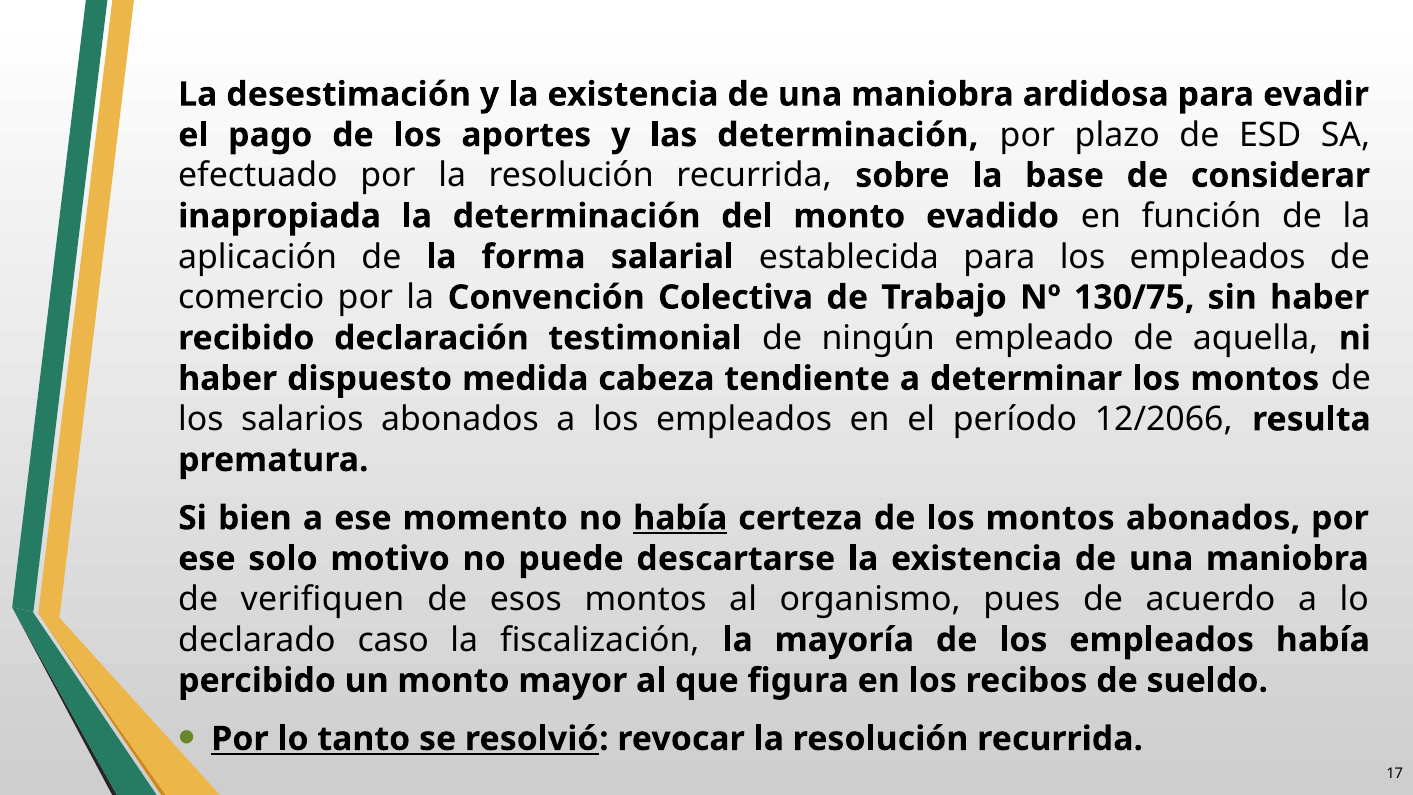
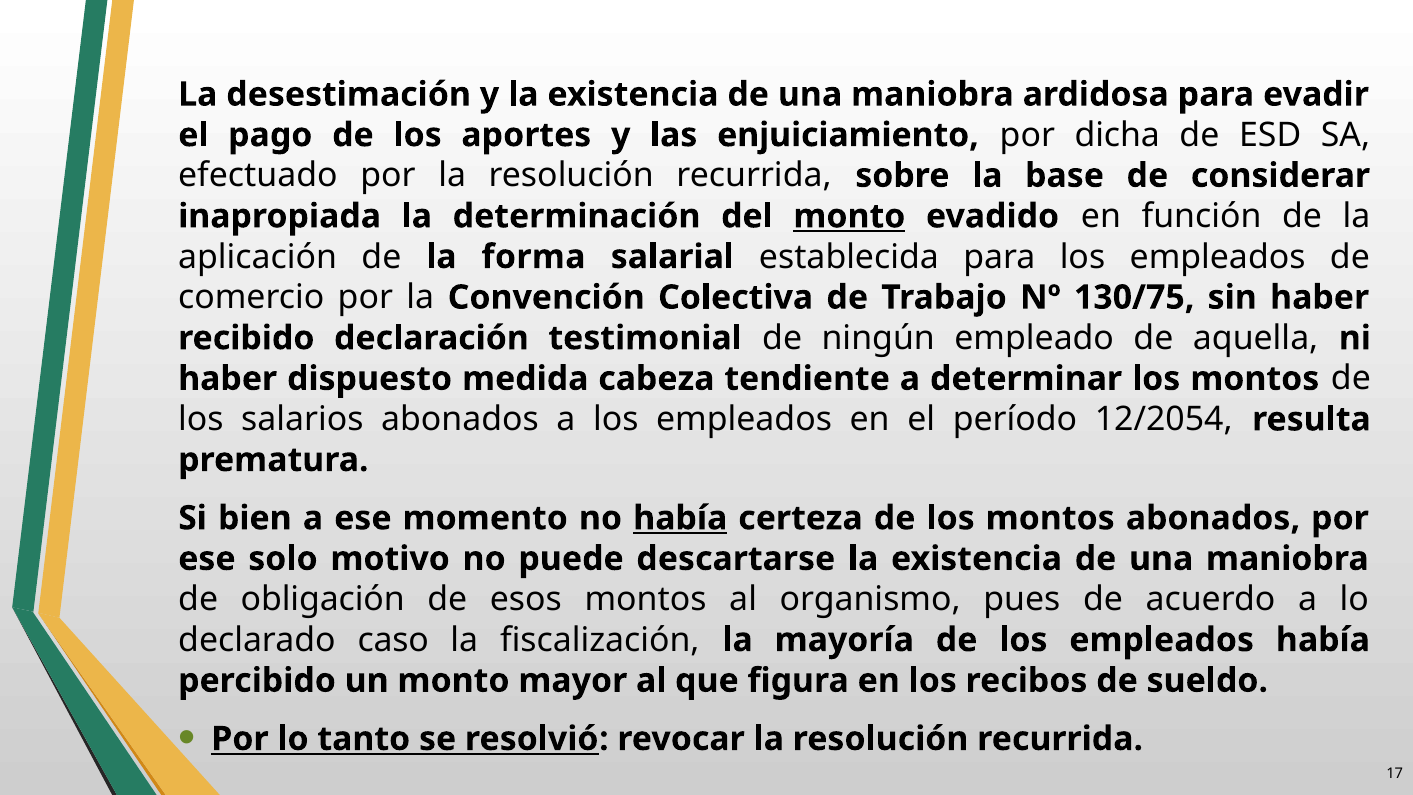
las determinación: determinación -> enjuiciamiento (848, 135)
plazo: plazo -> dicha (1117, 135)
monto underline: none -> present (849, 216)
12/2066: 12/2066 -> 12/2054 (1164, 419)
verifiquen: verifiquen -> obligación (323, 599)
